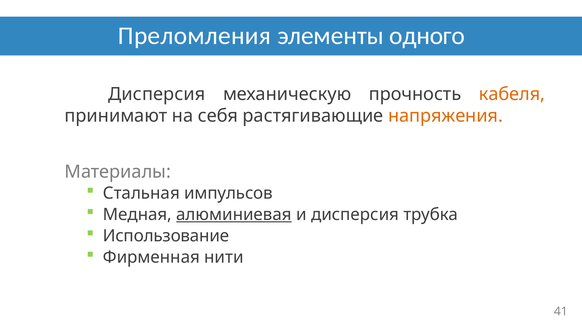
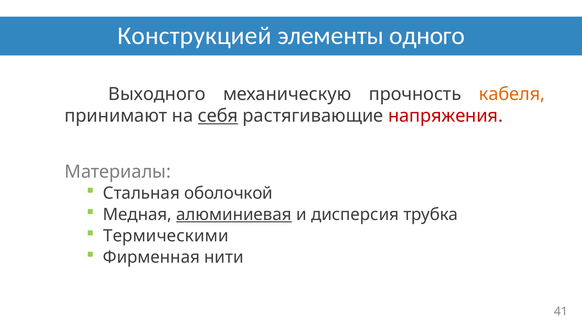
Преломления: Преломления -> Конструкцией (195, 36)
Дисперсия: Дисперсия -> Выходного (157, 94)
себя underline: none -> present (218, 116)
напряжения colour: orange -> red (446, 116)
импульсов: импульсов -> оболочкой (228, 194)
Использование: Использование -> Термическими (166, 236)
